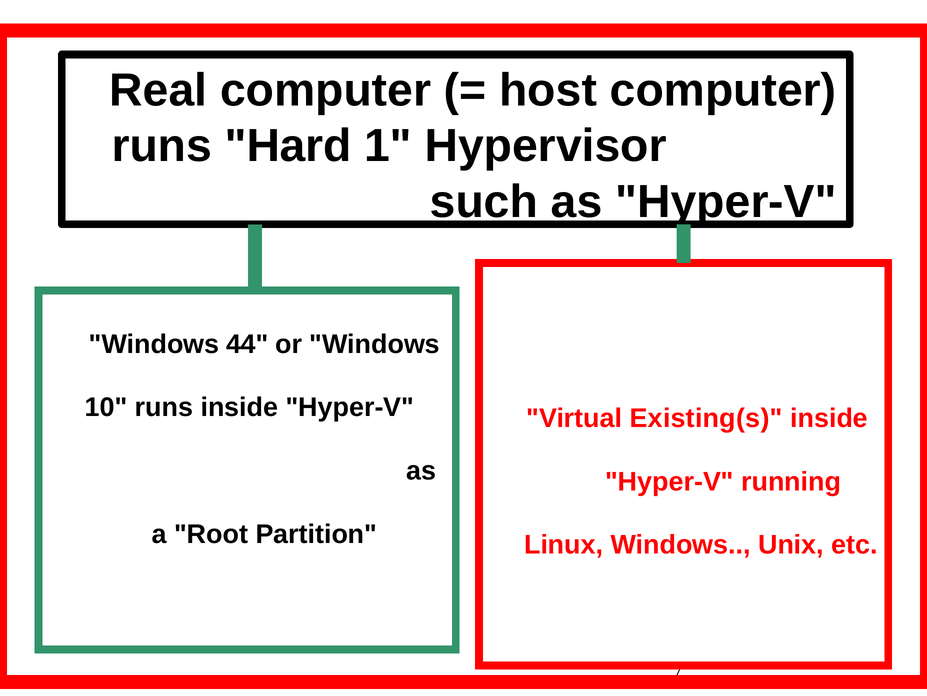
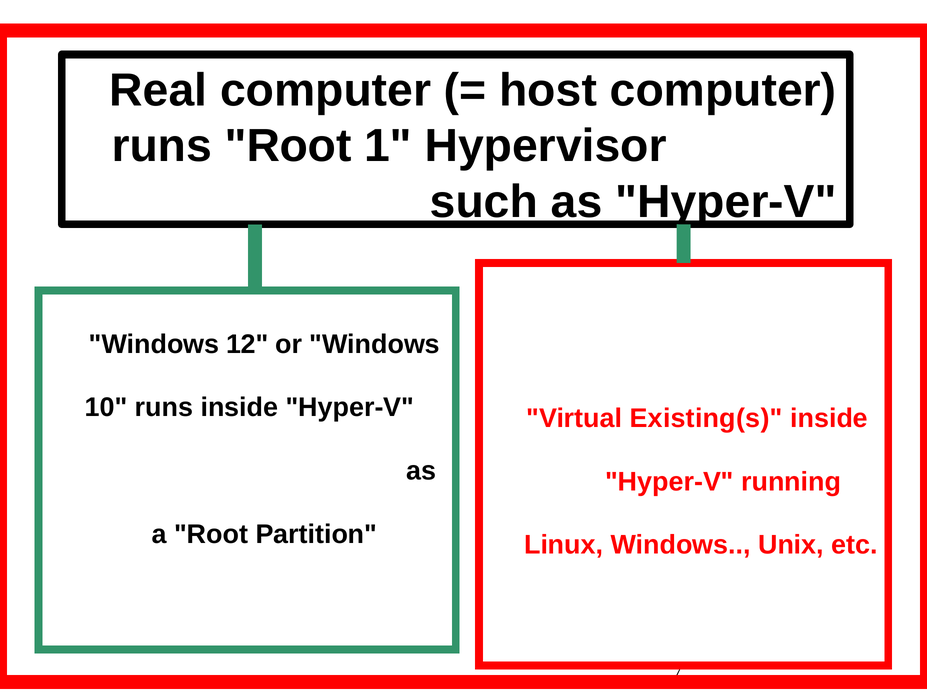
runs Hard: Hard -> Root (288, 146)
44: 44 -> 12 (247, 344)
